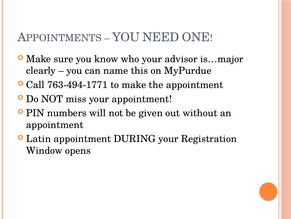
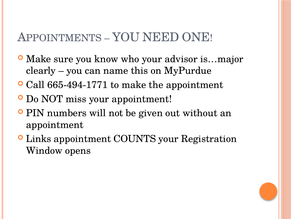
763-494-1771: 763-494-1771 -> 665-494-1771 (78, 85)
Latin: Latin -> Links (39, 138)
DURING: DURING -> COUNTS (135, 138)
